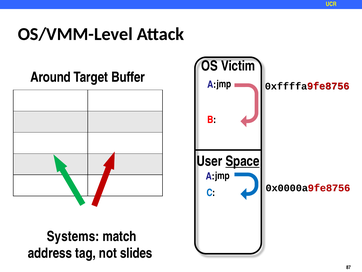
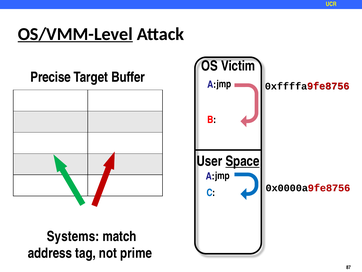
OS/VMM-Level underline: none -> present (75, 34)
Around: Around -> Precise (51, 77)
slides: slides -> prime (136, 253)
